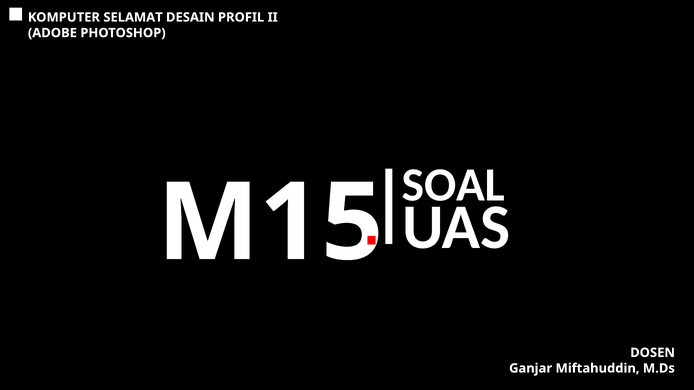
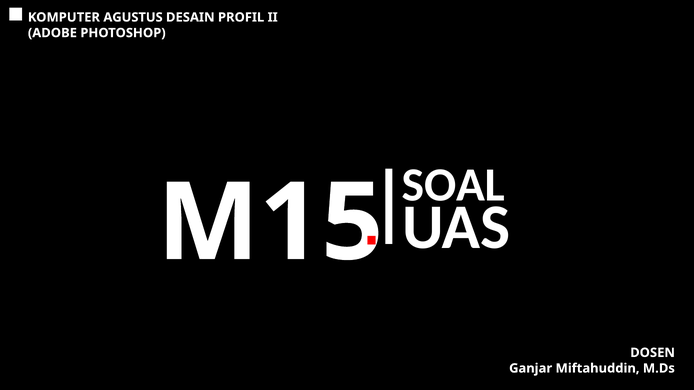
SELAMAT: SELAMAT -> AGUSTUS (133, 17)
